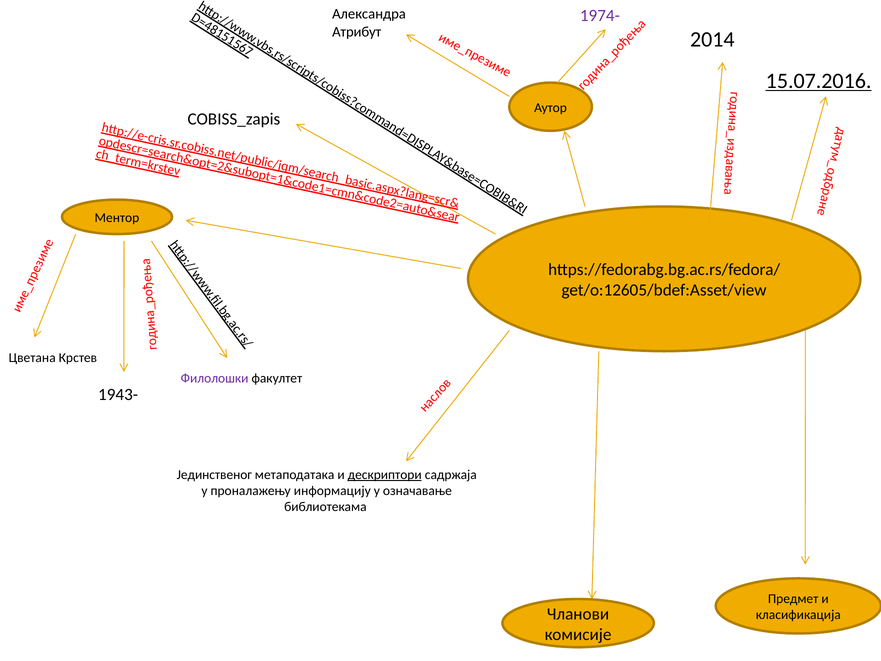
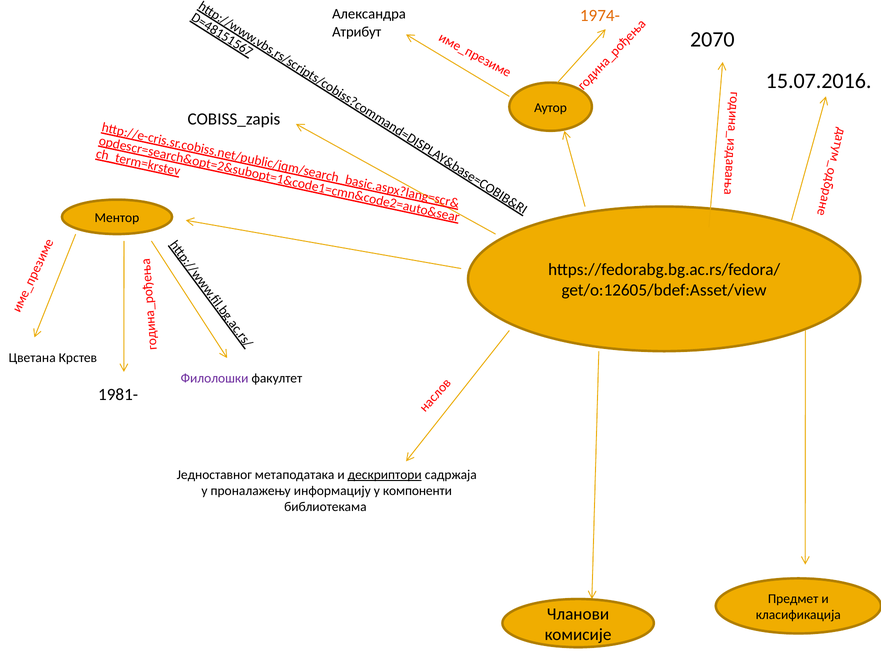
1974- colour: purple -> orange (600, 16)
2014: 2014 -> 2070 (712, 40)
15.07.2016 underline: present -> none (819, 81)
1943-: 1943- -> 1981- (118, 394)
Јединственог: Јединственог -> Једноставног (214, 474)
означавање: означавање -> компоненти (417, 491)
